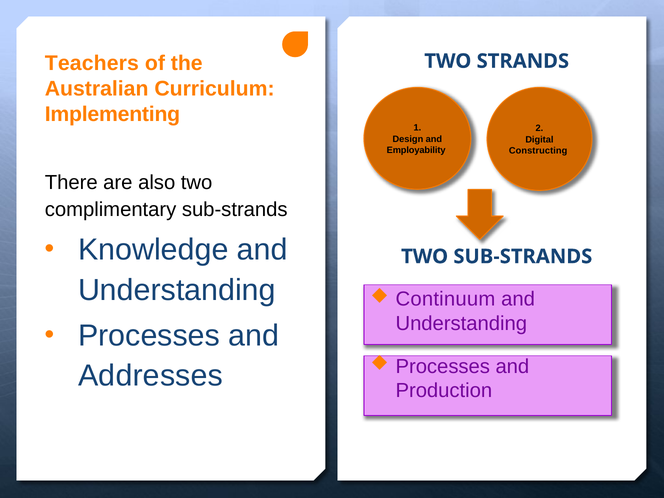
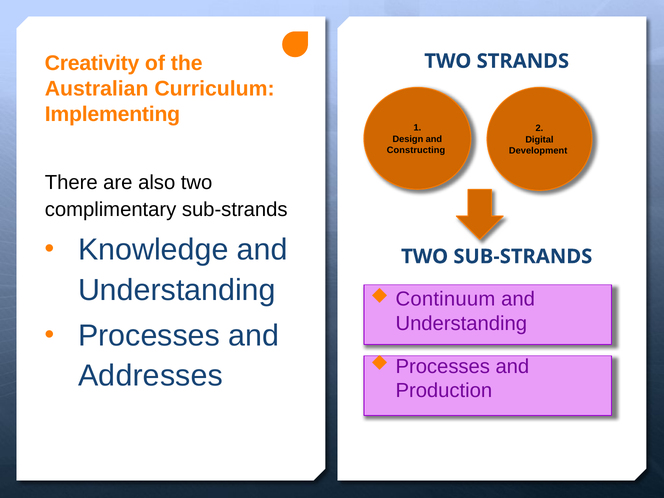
Teachers: Teachers -> Creativity (92, 63)
Employability: Employability -> Constructing (416, 150)
Constructing: Constructing -> Development (538, 151)
